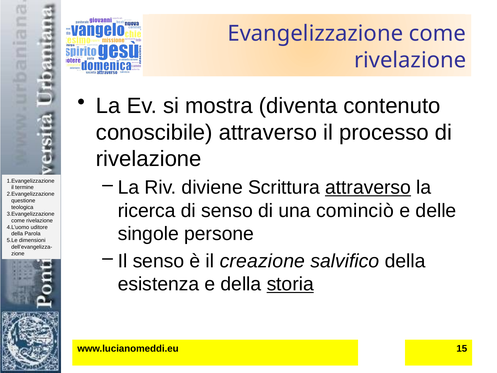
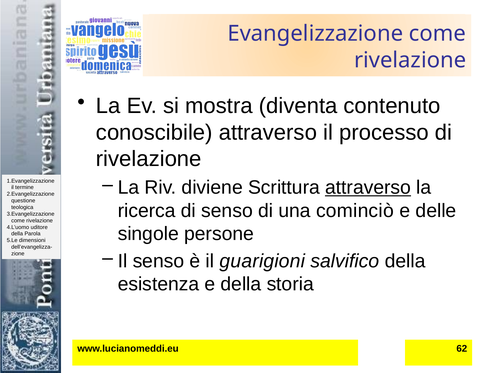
creazione: creazione -> guarigioni (262, 261)
storia underline: present -> none (290, 284)
15: 15 -> 62 (462, 348)
